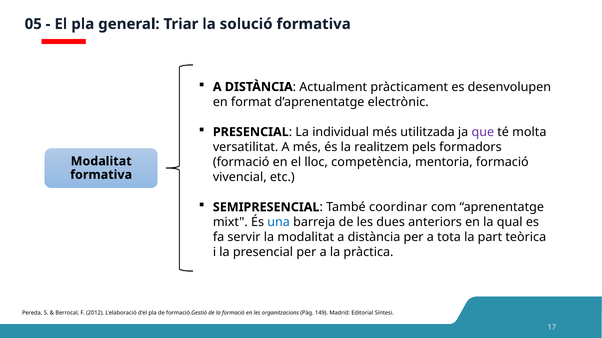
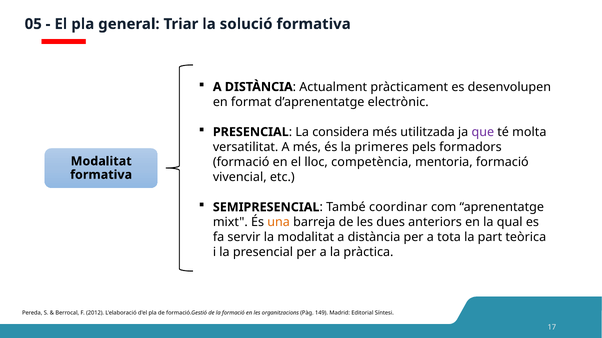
individual: individual -> considera (341, 132)
realitzem: realitzem -> primeres (381, 147)
una colour: blue -> orange (279, 223)
